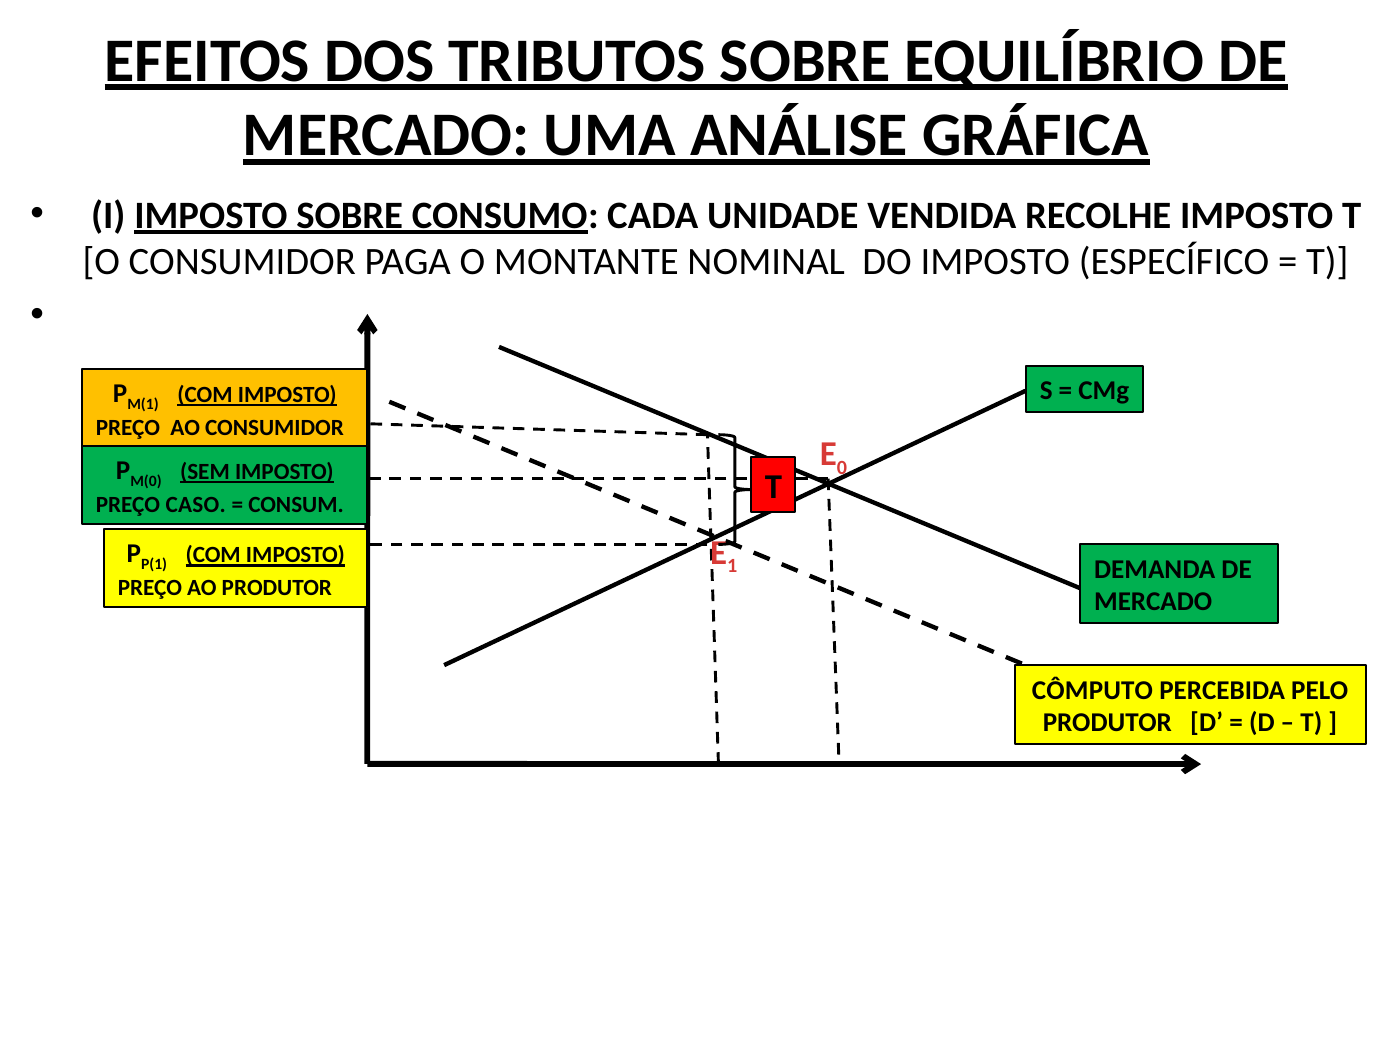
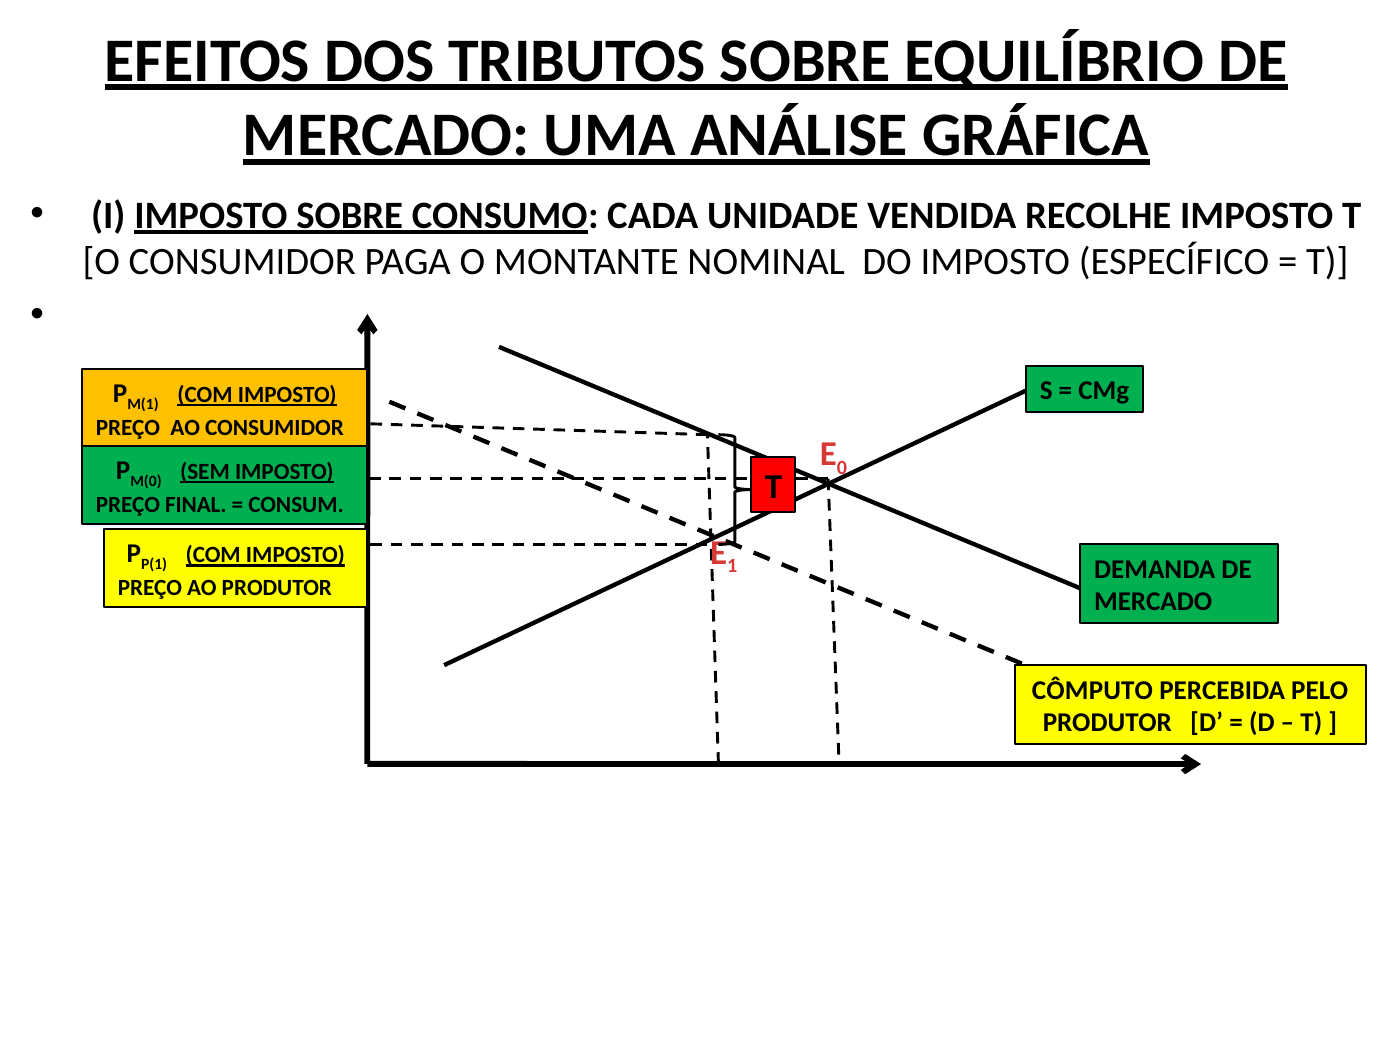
CASO: CASO -> FINAL (196, 505)
